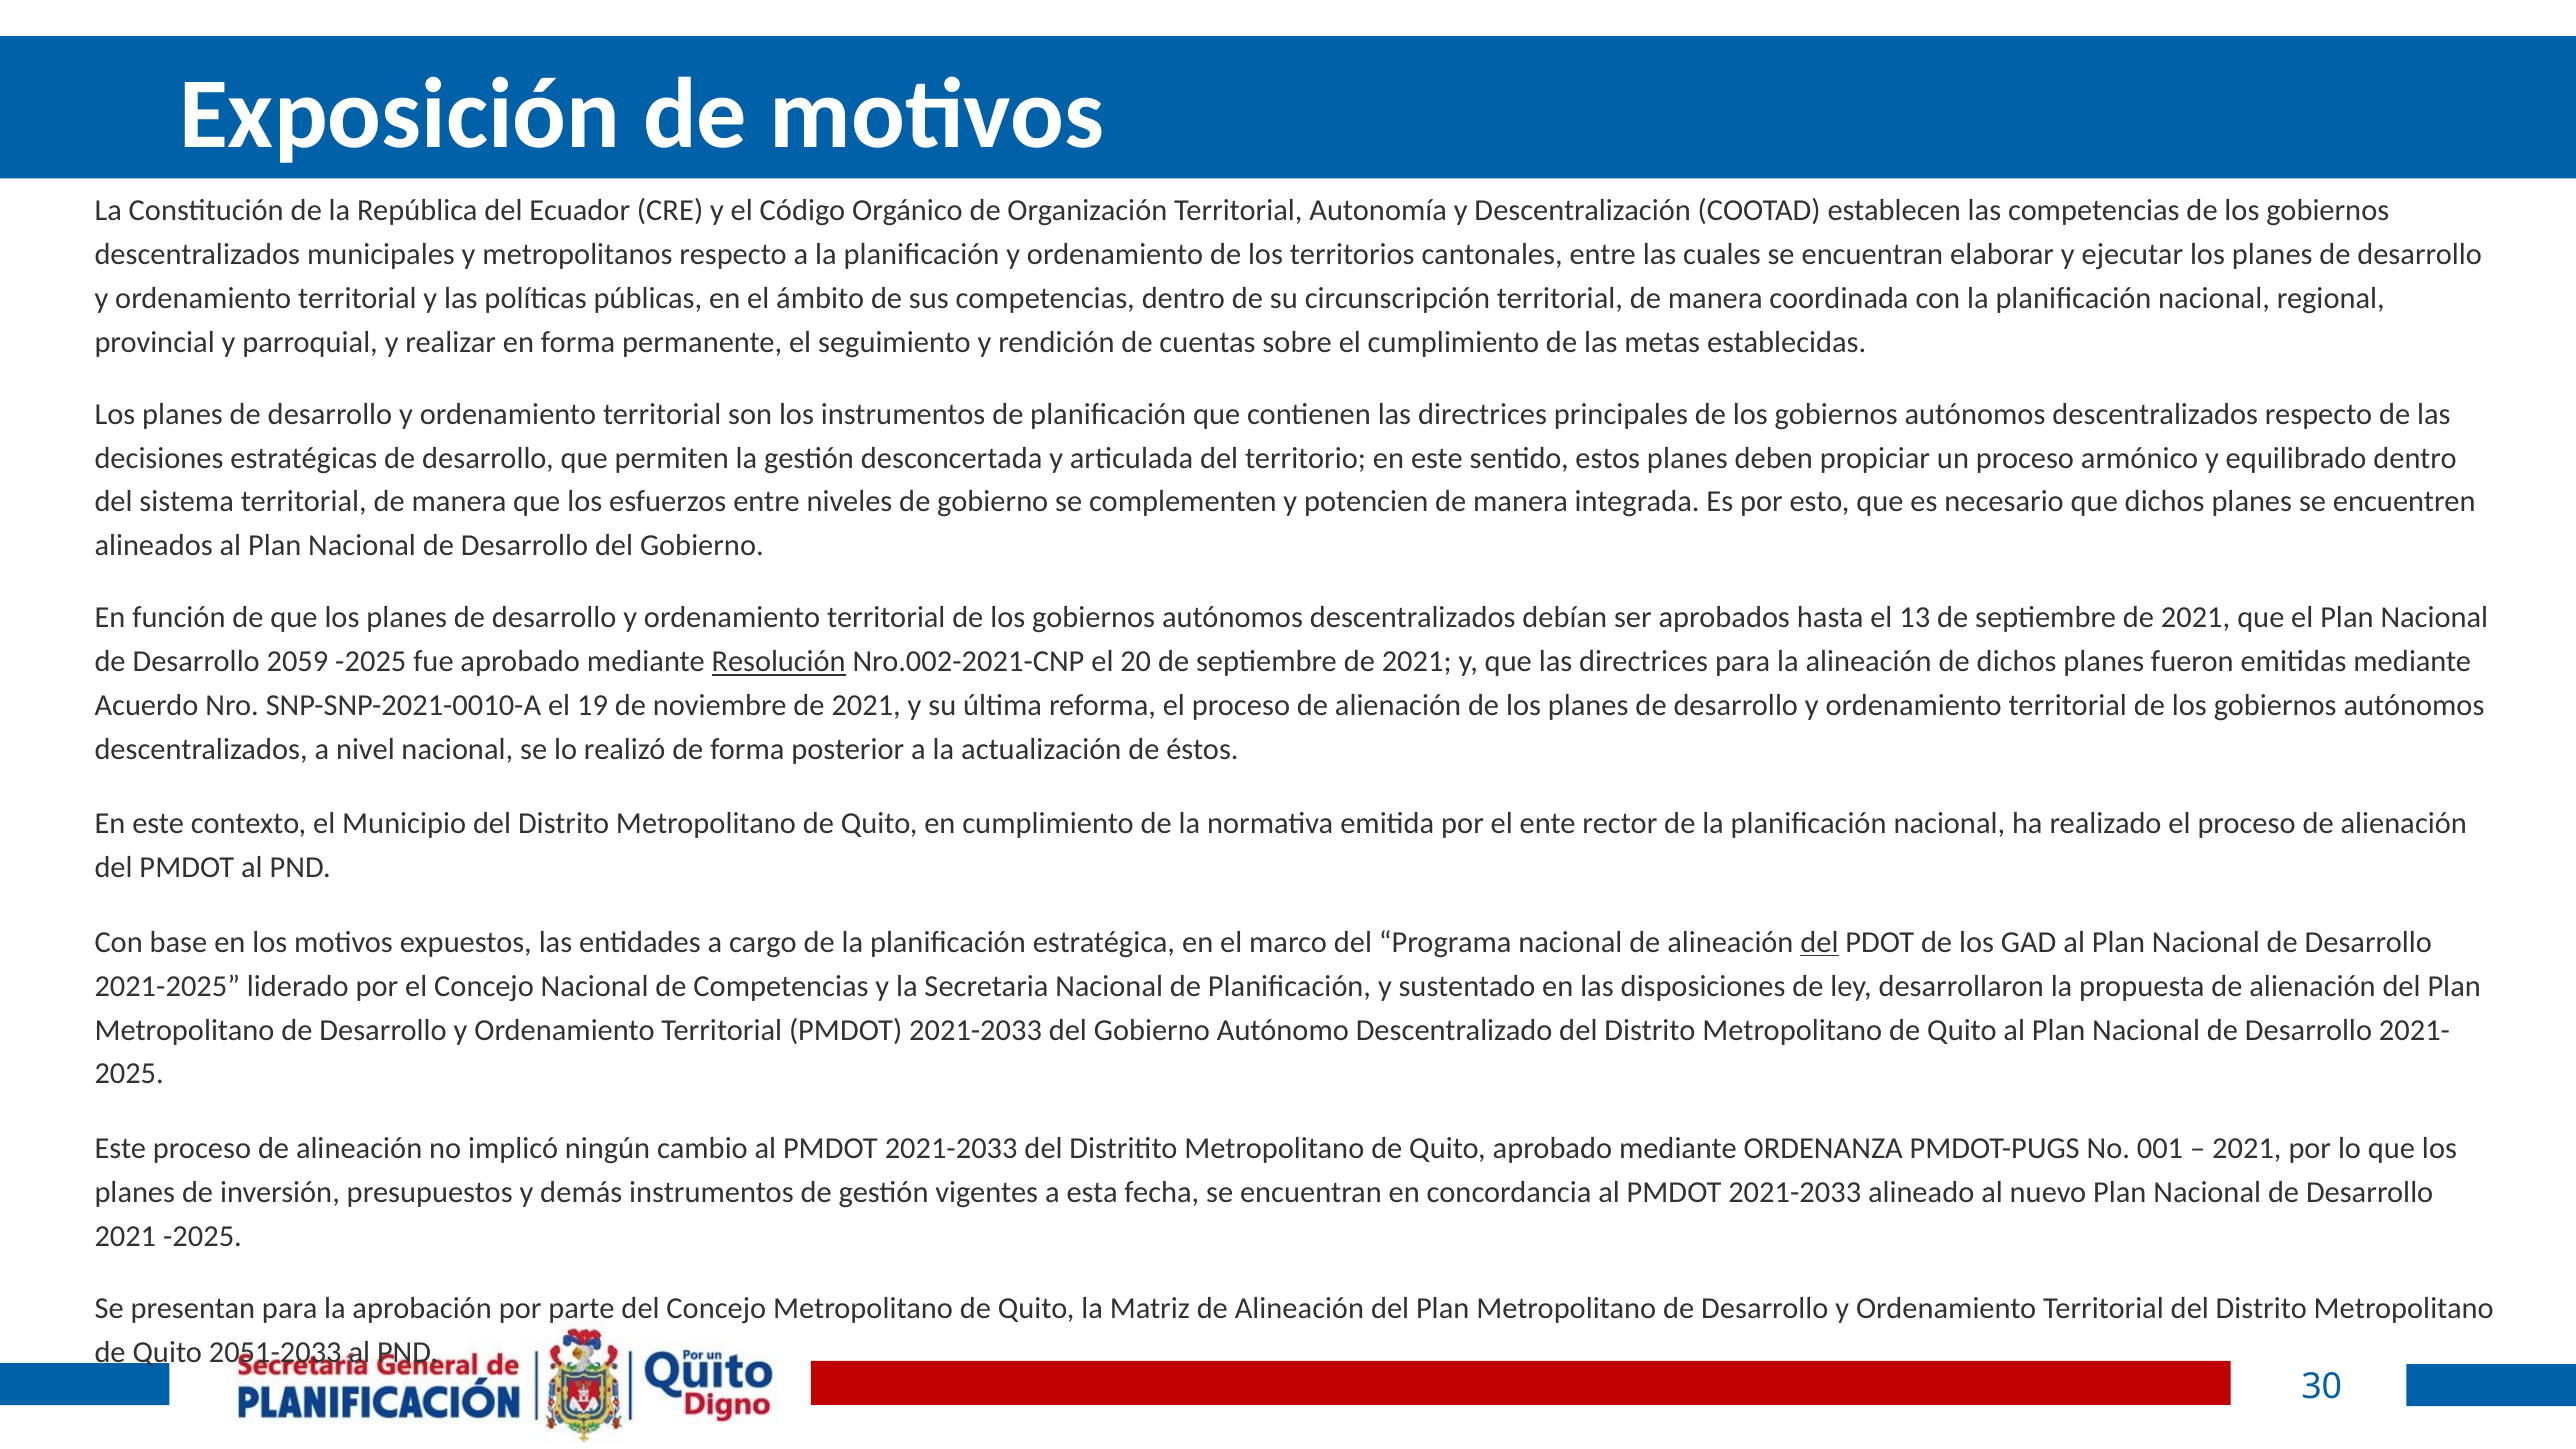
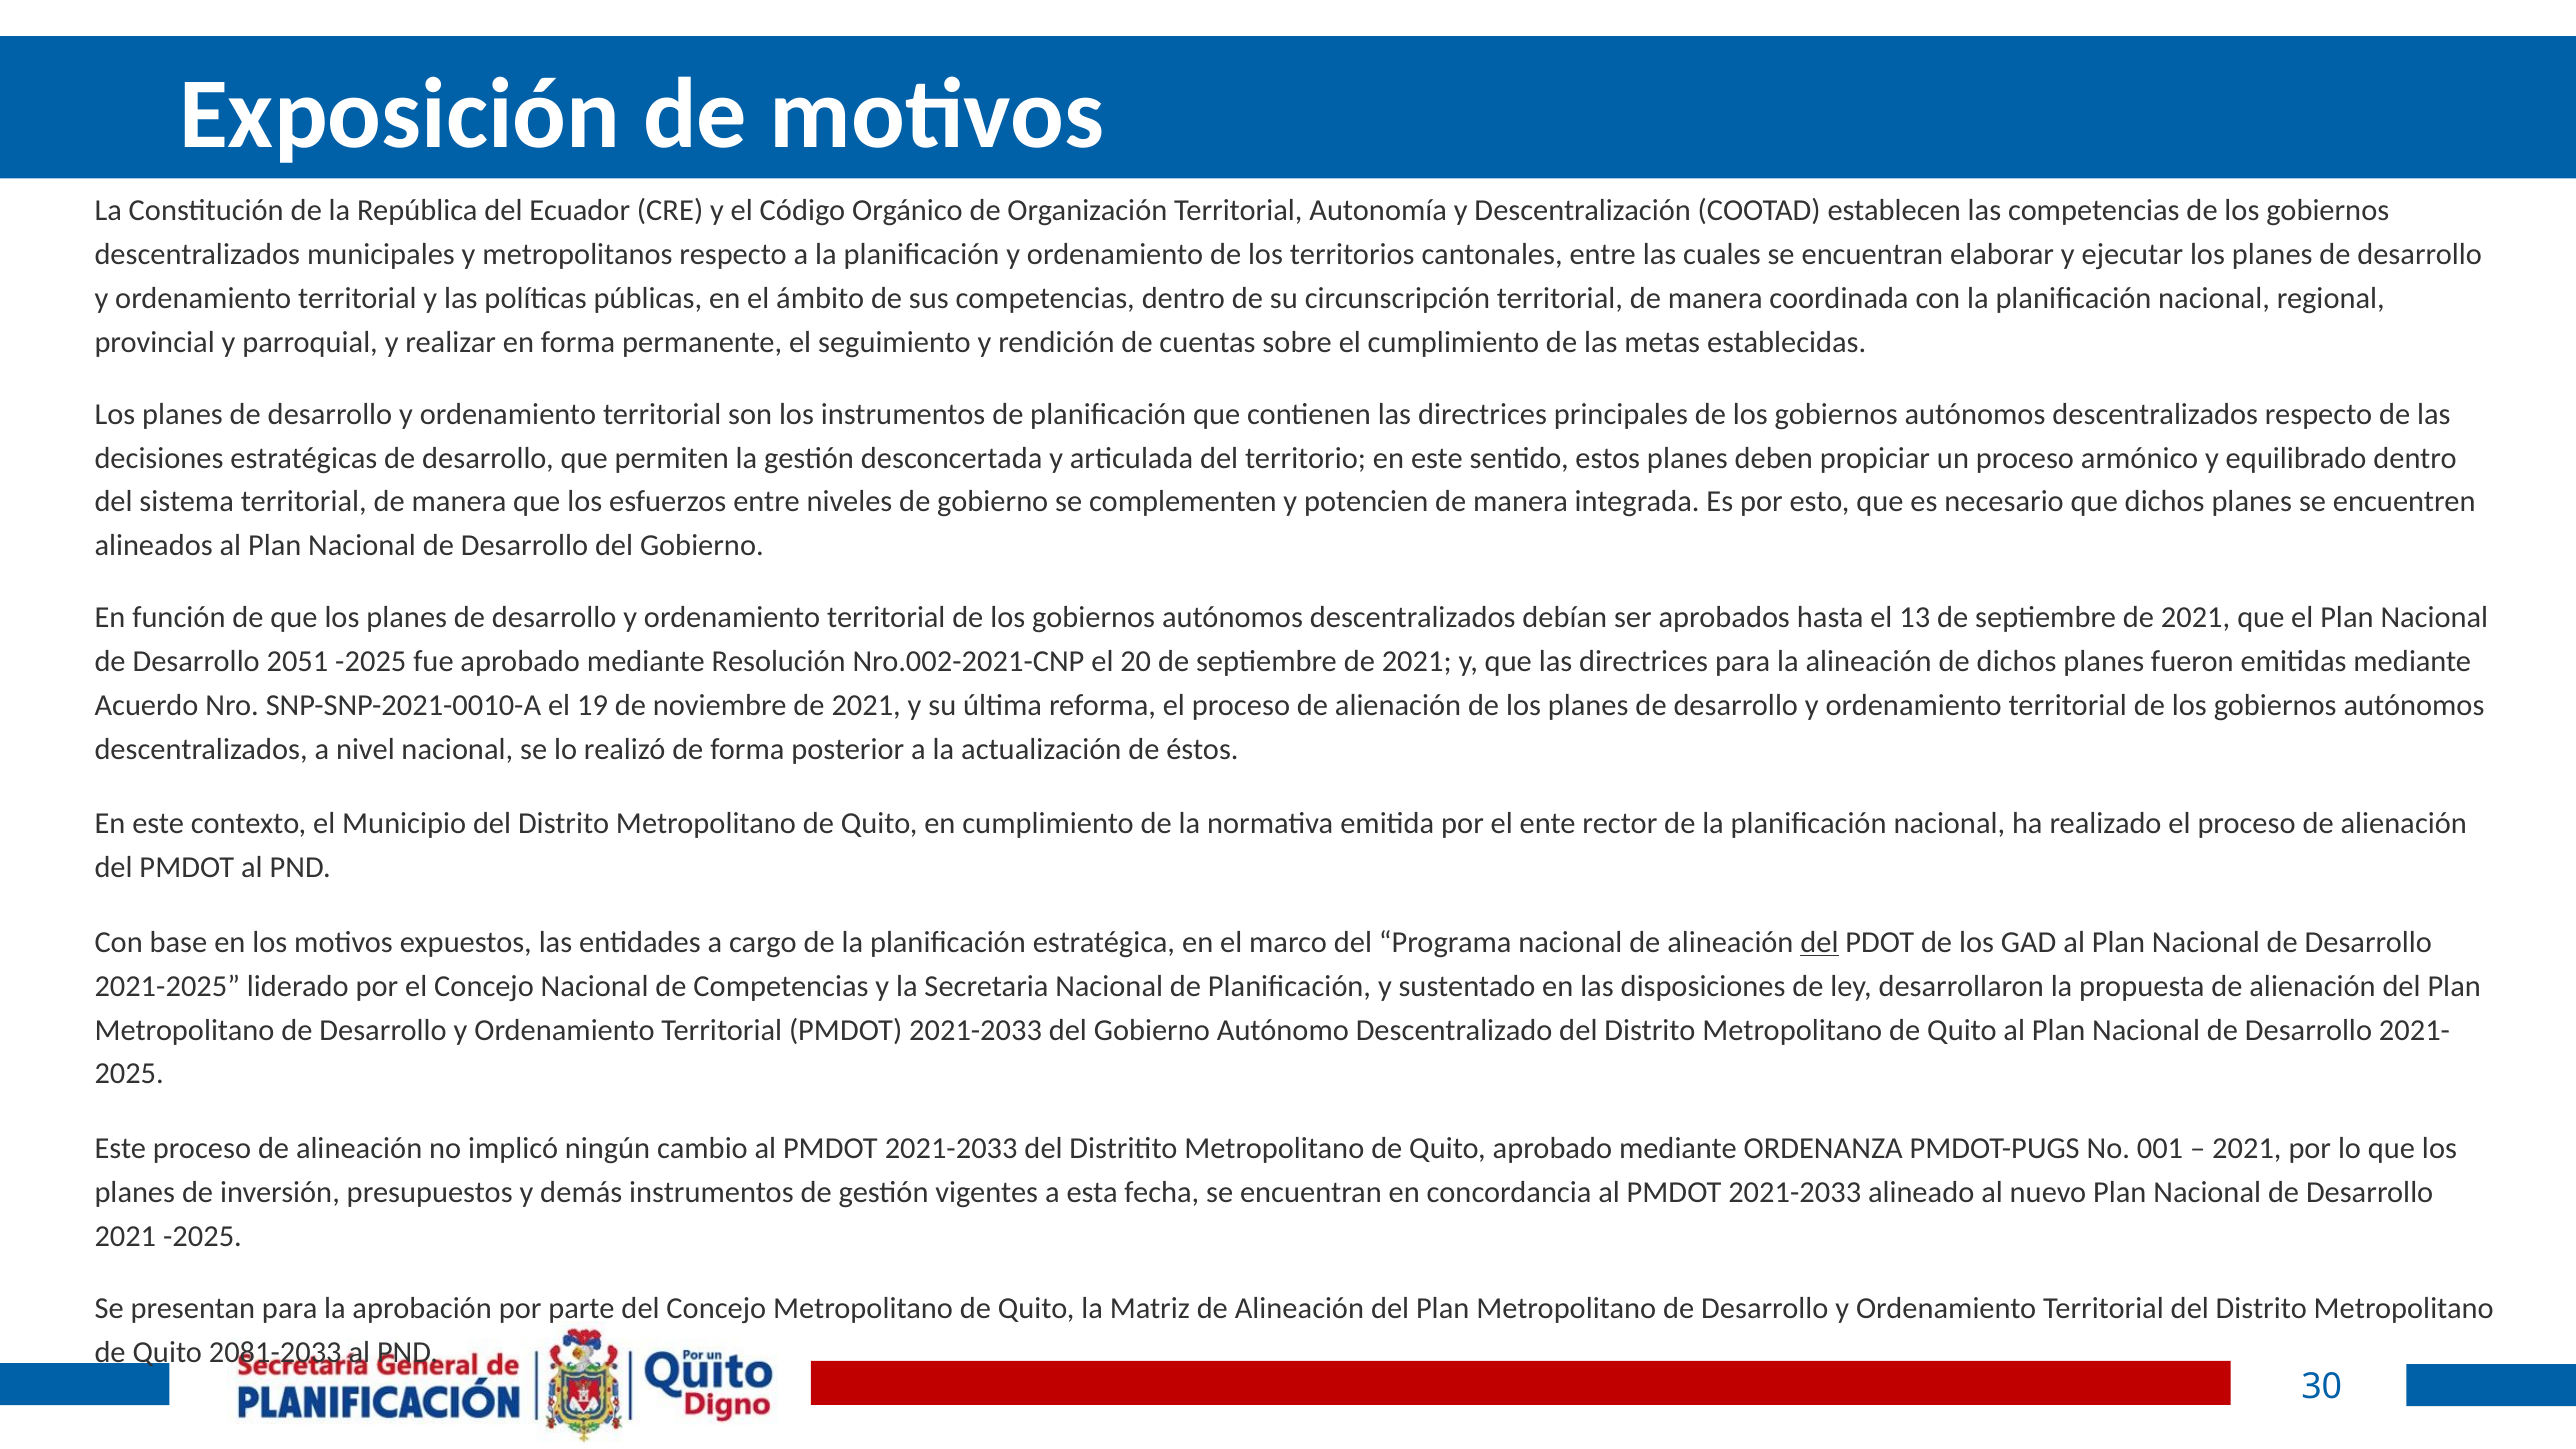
2059: 2059 -> 2051 (297, 662)
Resolución underline: present -> none (779, 662)
2051-2033: 2051-2033 -> 2081-2033 (275, 1352)
